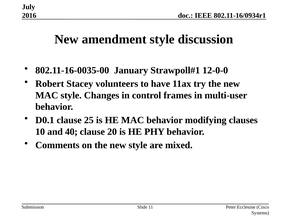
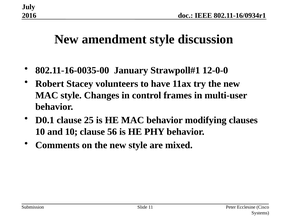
and 40: 40 -> 10 (71, 132)
20: 20 -> 56 (112, 132)
